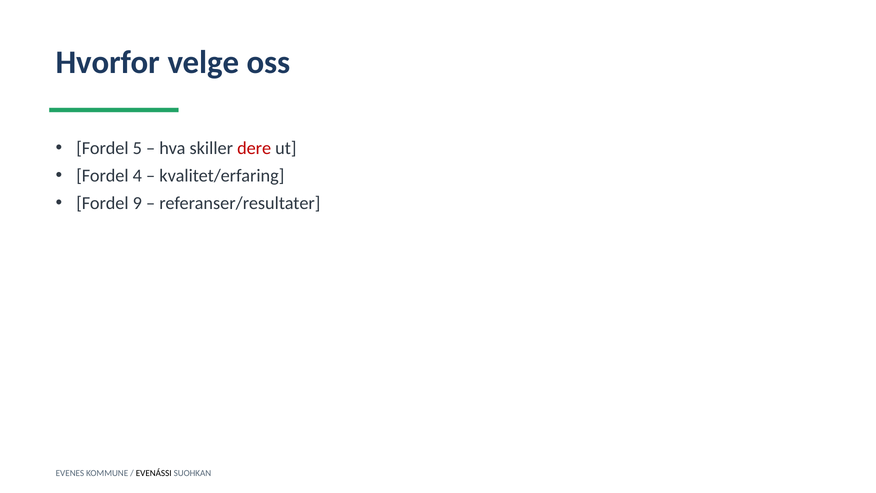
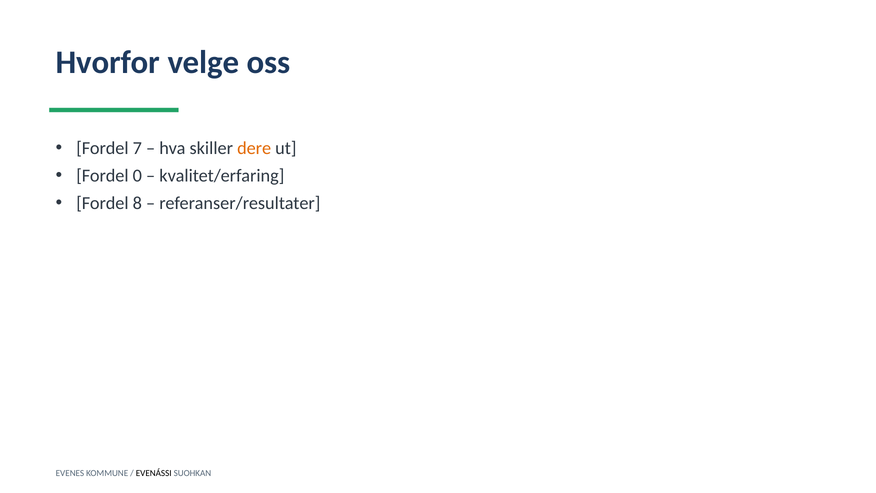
5: 5 -> 7 (137, 148)
dere colour: red -> orange (254, 148)
4: 4 -> 0 (137, 176)
9: 9 -> 8 (137, 203)
